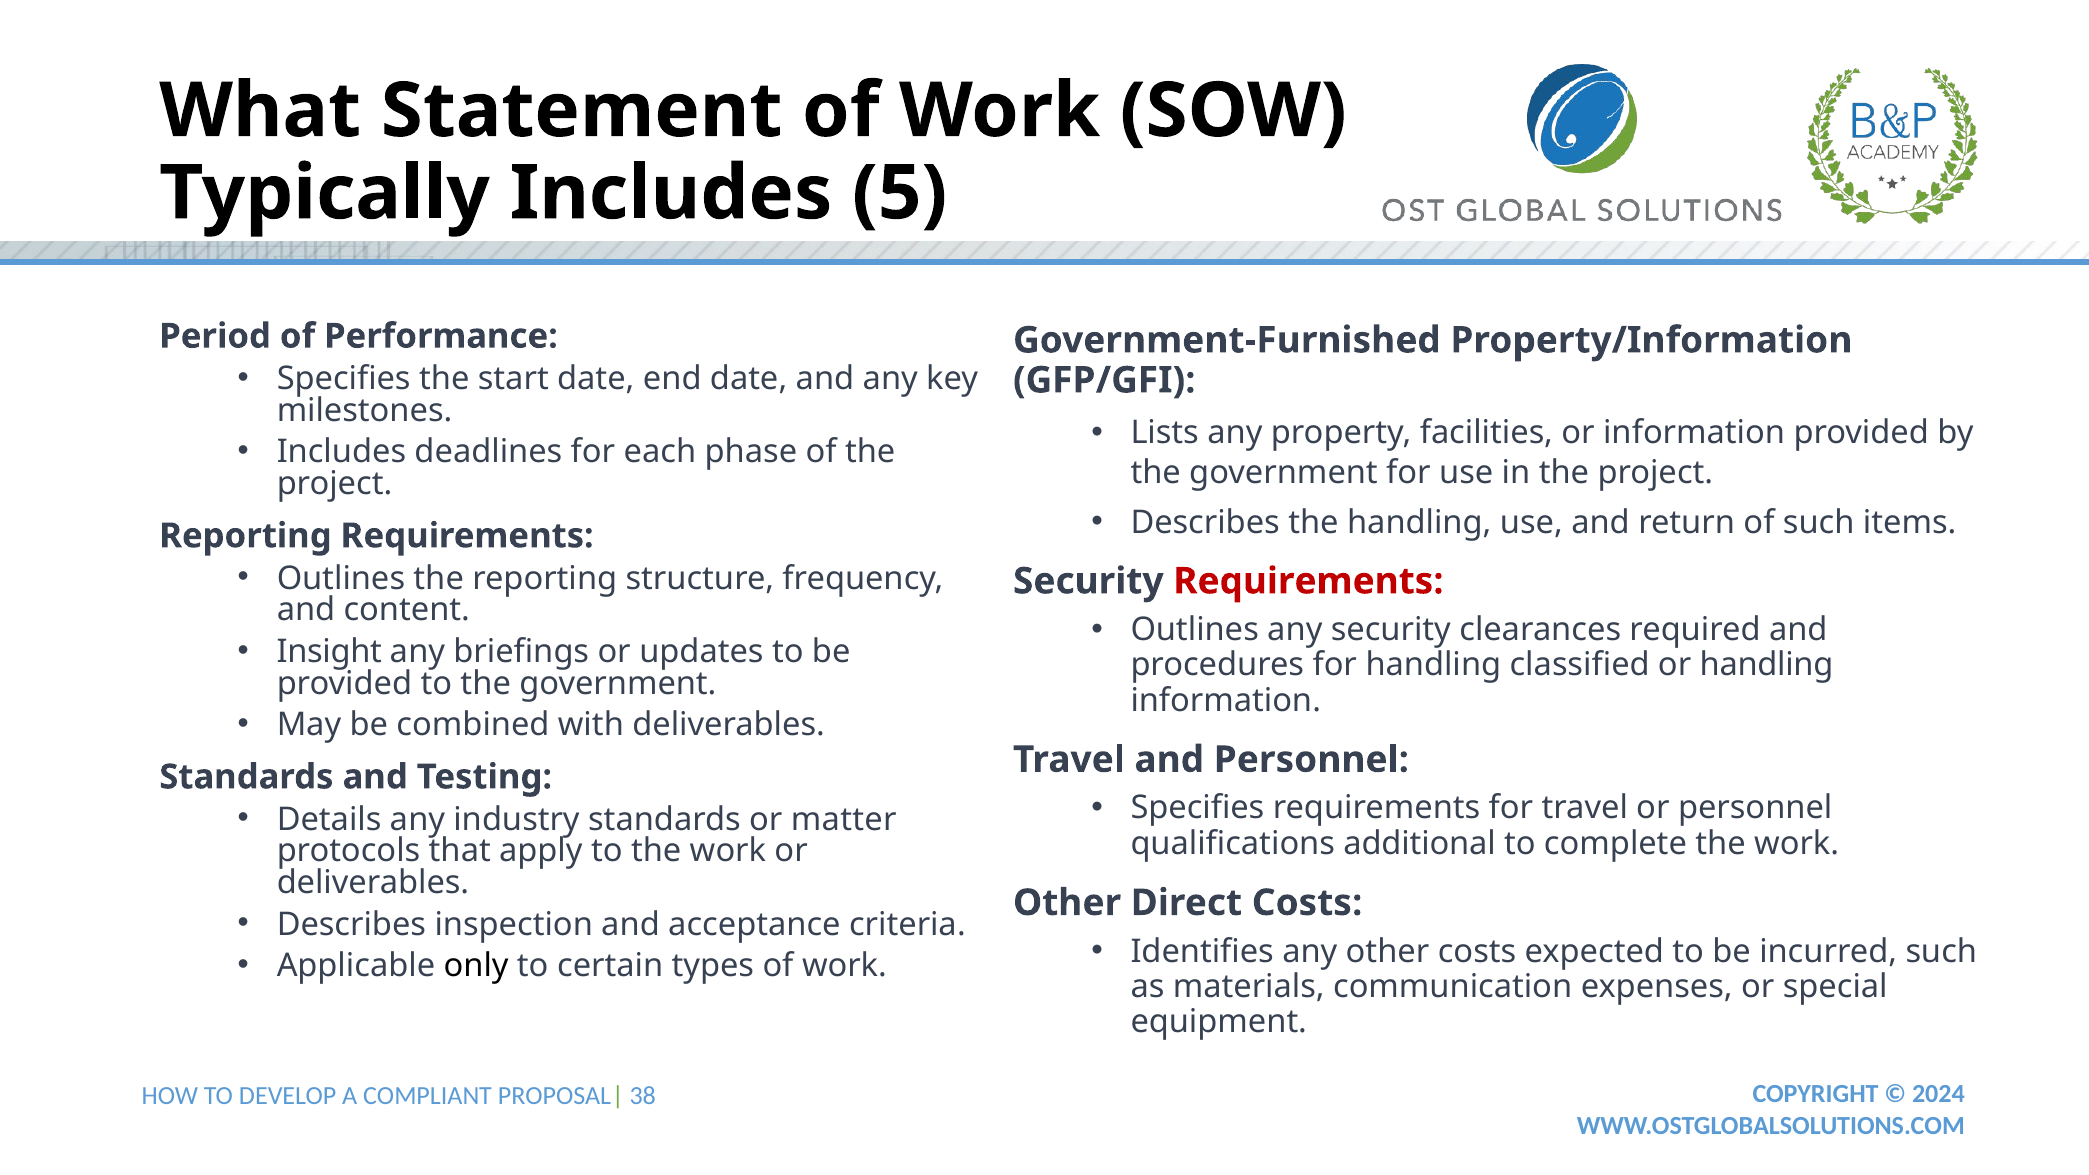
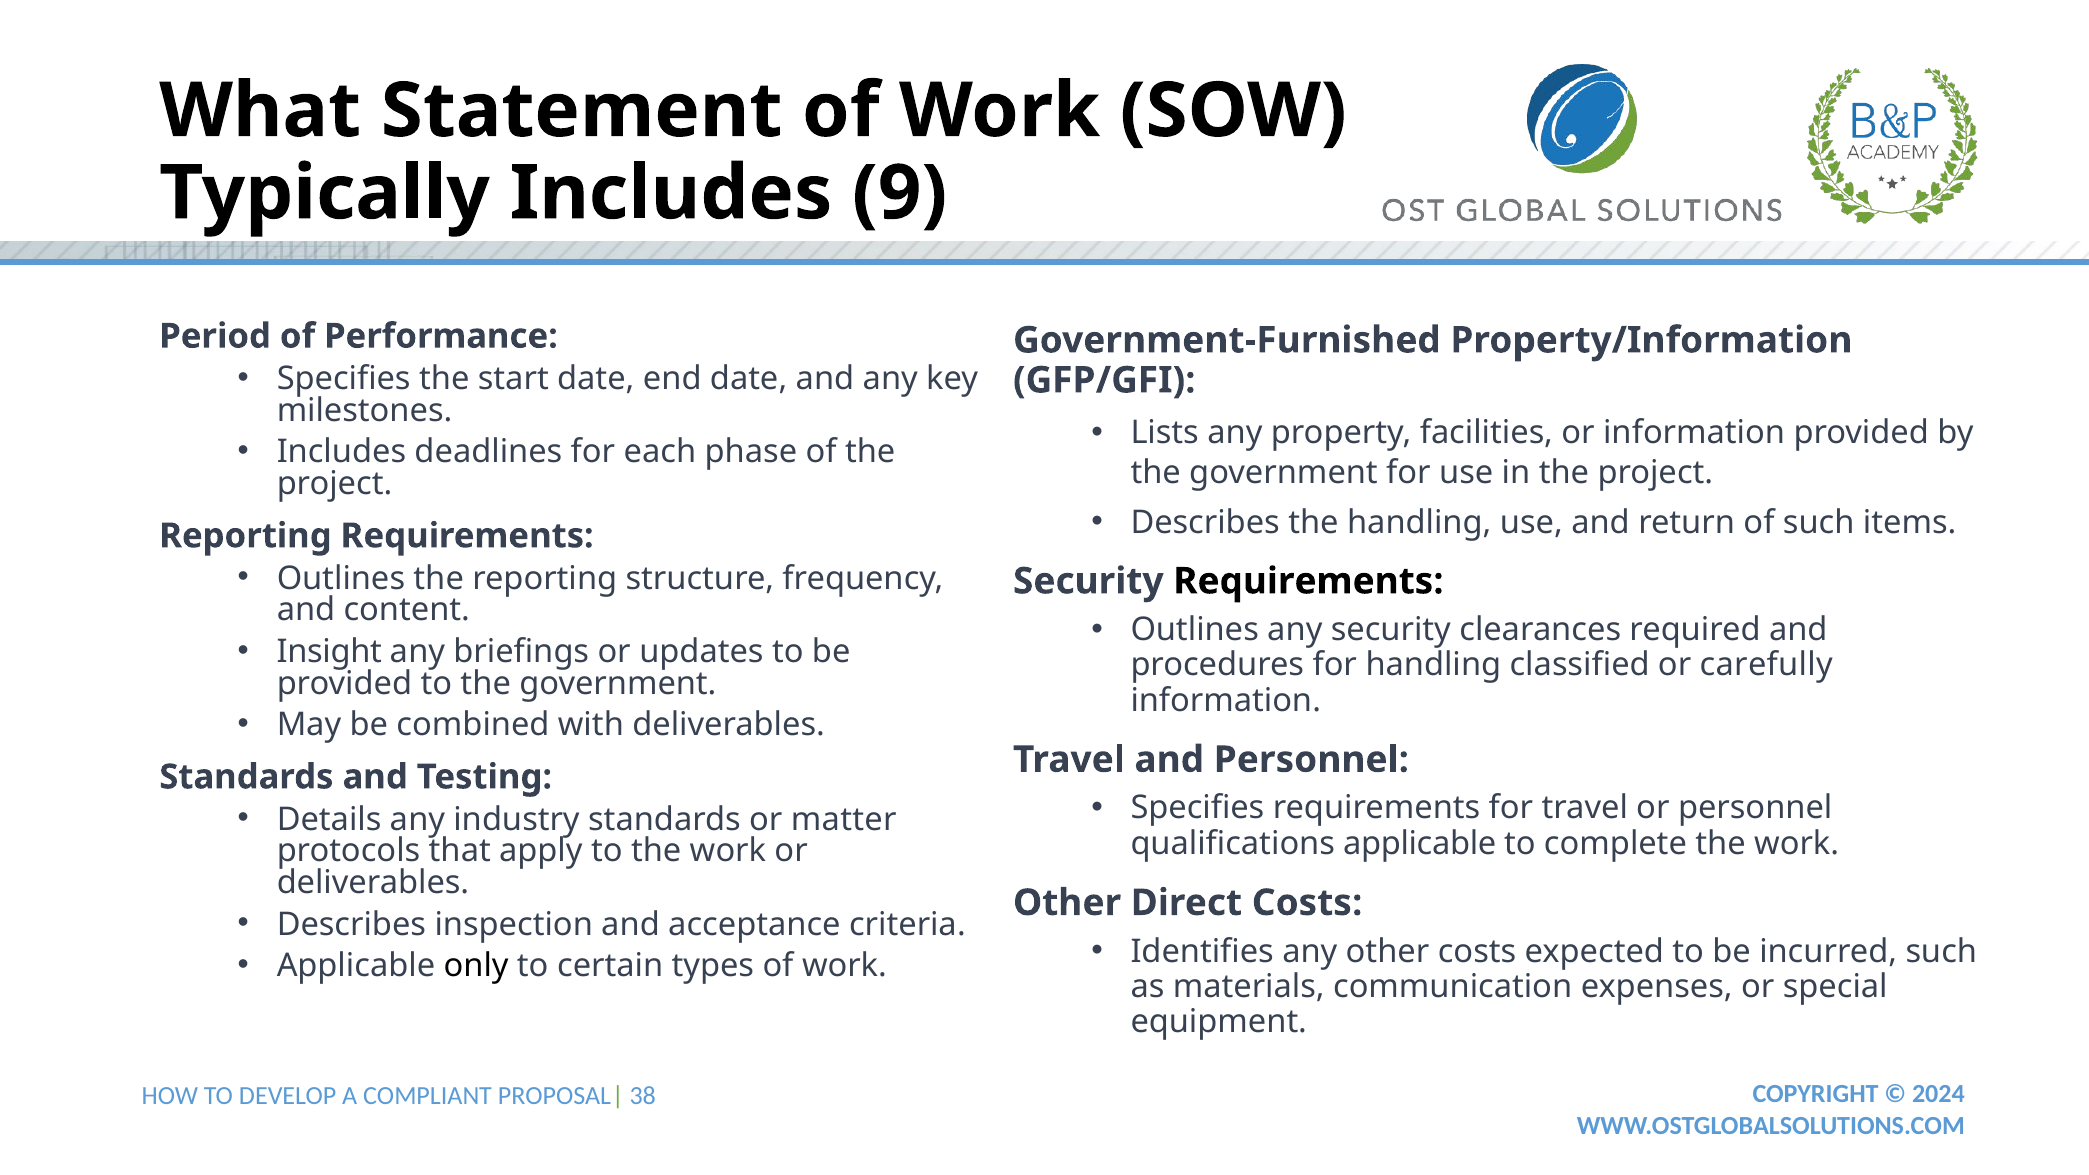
5: 5 -> 9 (900, 193)
Requirements colour: red -> black (1308, 581)
or handling: handling -> carefully (1766, 665)
qualifications additional: additional -> applicable (1420, 843)
